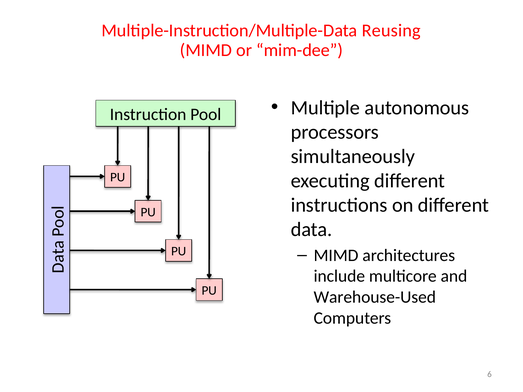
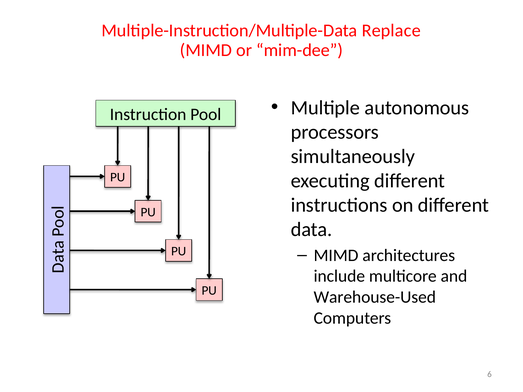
Reusing: Reusing -> Replace (391, 30)
